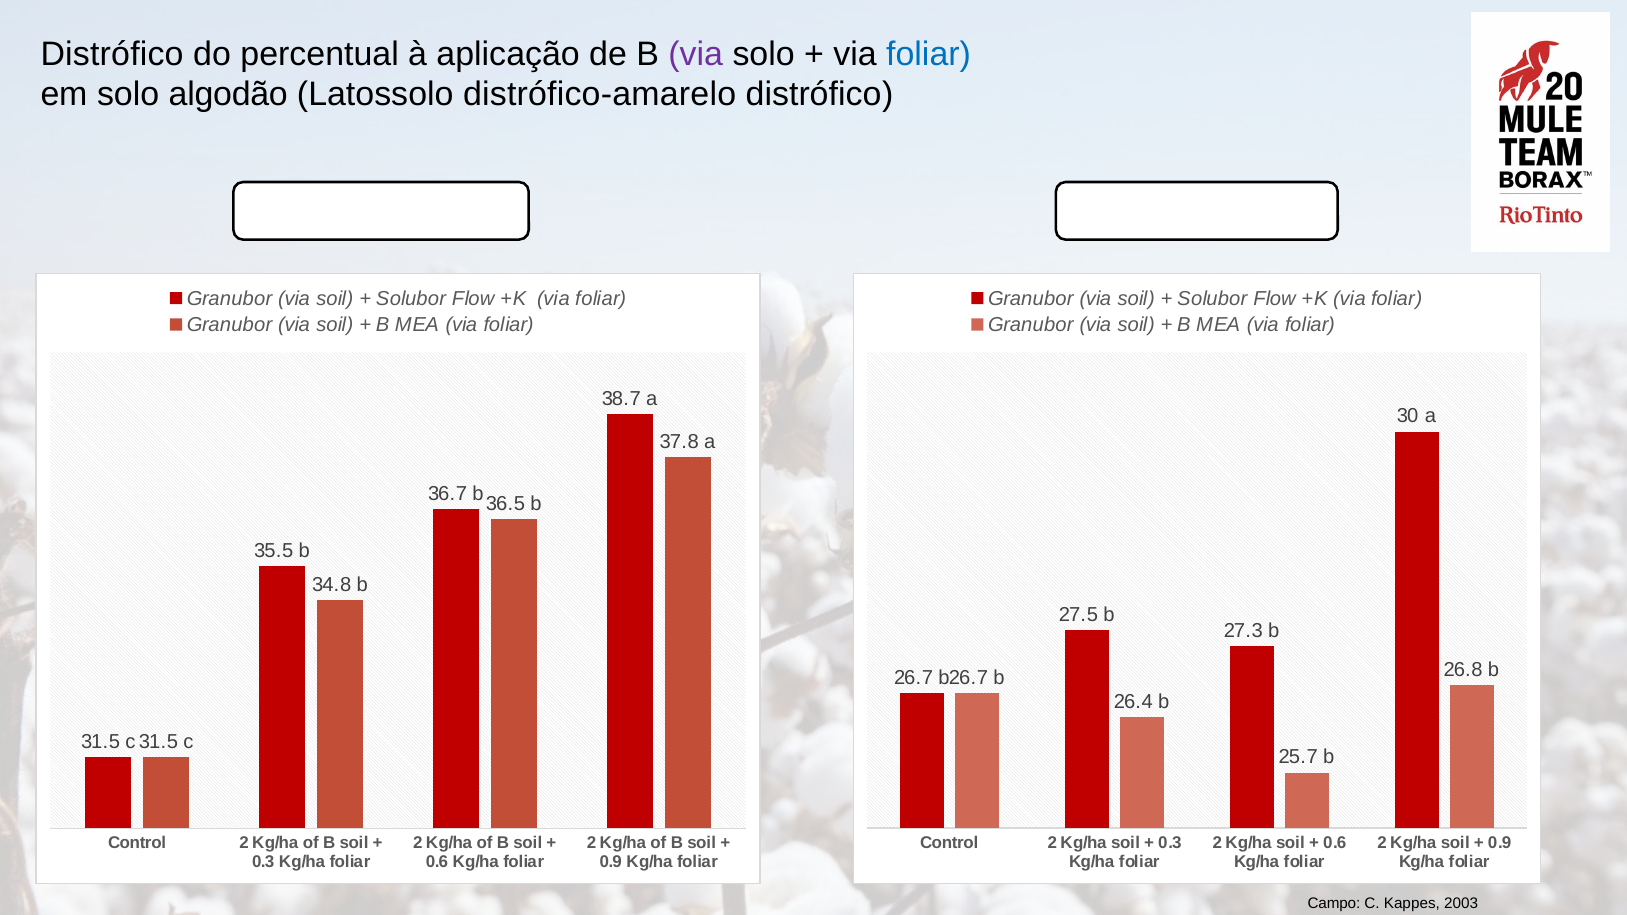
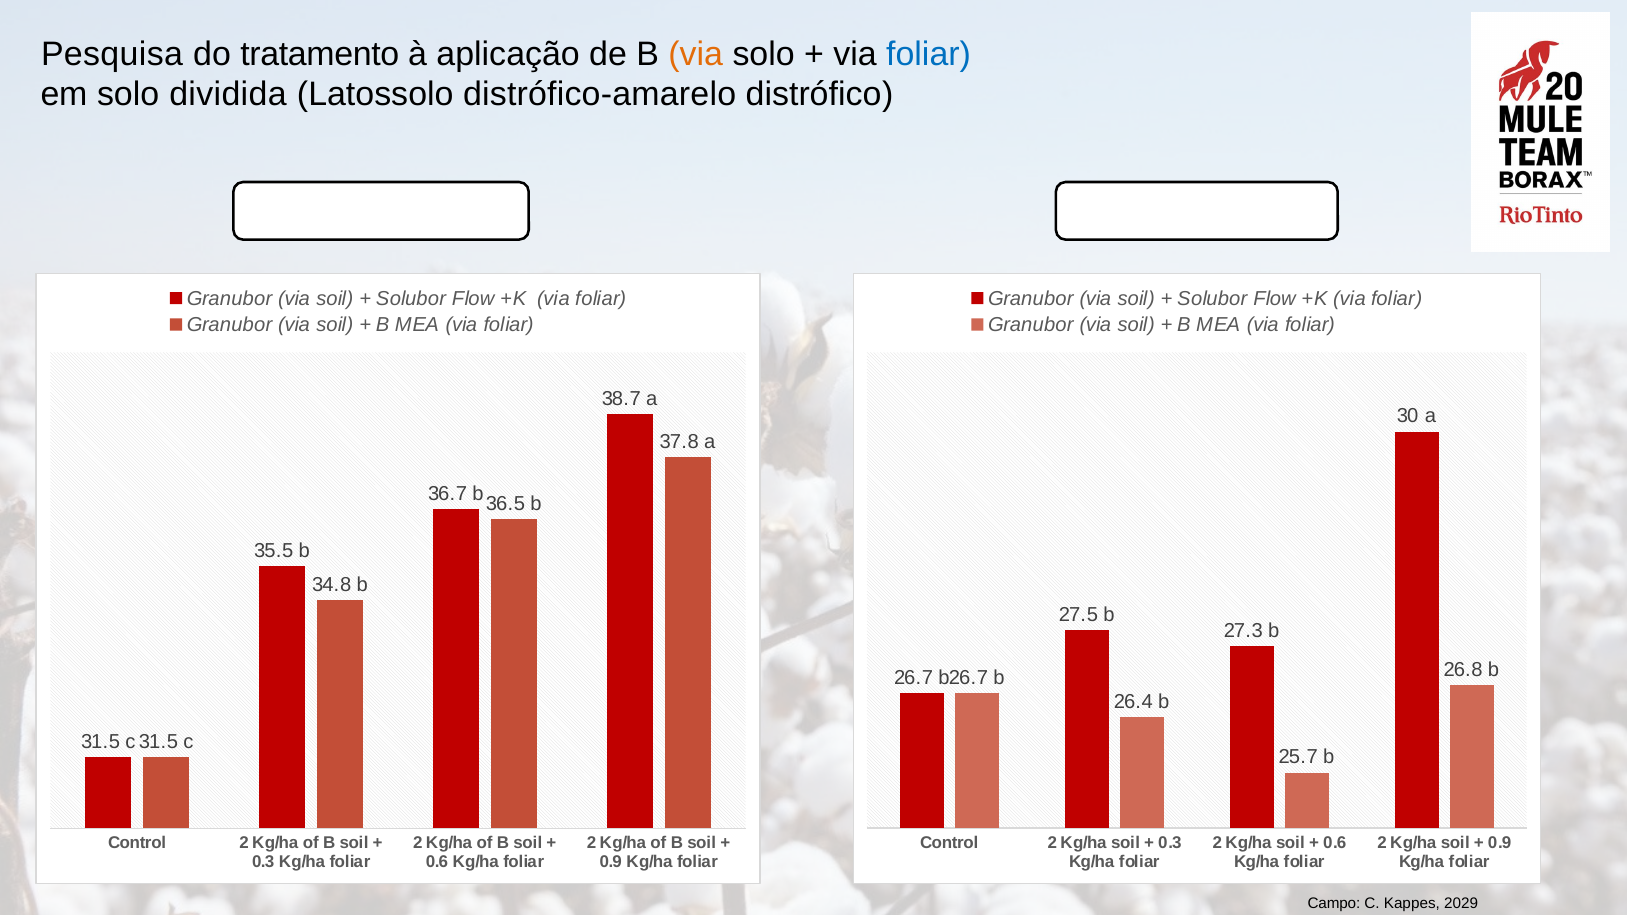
Distrófico: Distrófico -> Pesquisa (112, 54)
percentual: percentual -> tratamento (320, 54)
via colour: purple -> orange (696, 54)
algodão: algodão -> dividida (228, 95)
2003: 2003 -> 2029 (1461, 903)
